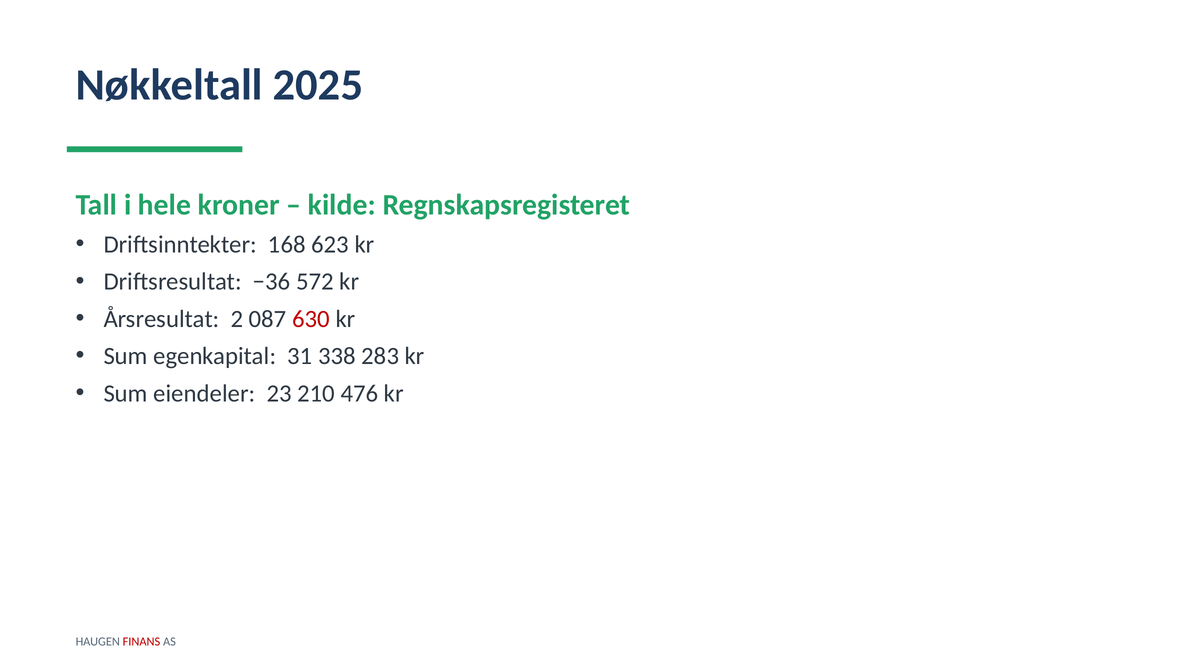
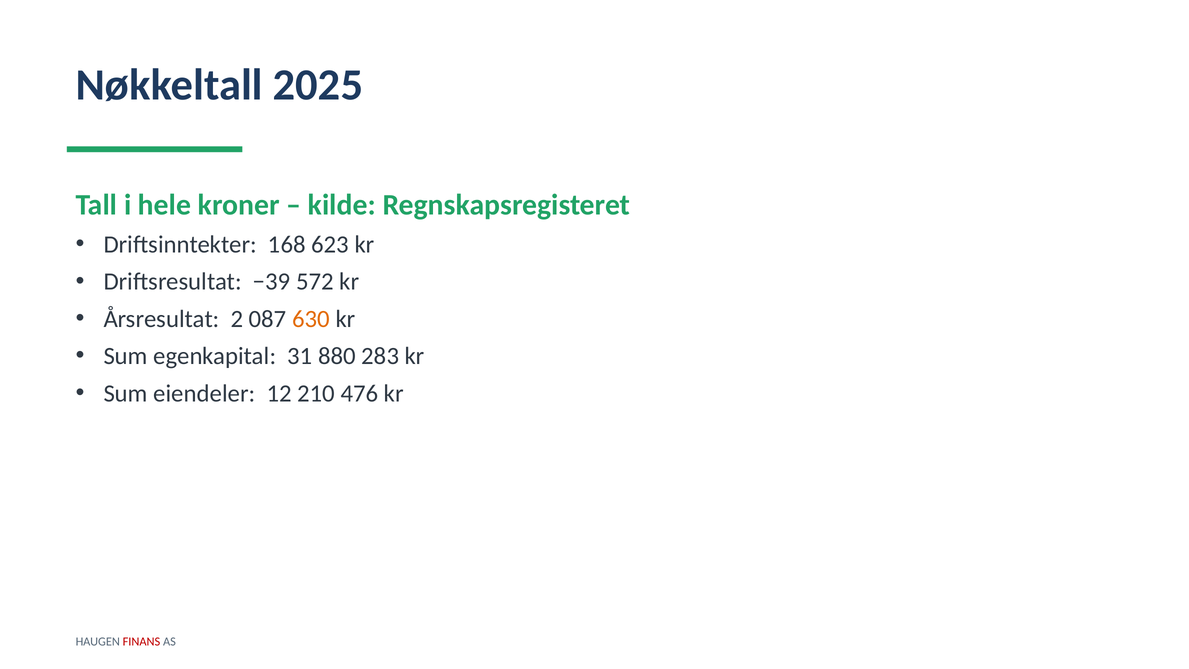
−36: −36 -> −39 (272, 282)
630 colour: red -> orange (311, 319)
338: 338 -> 880 (337, 356)
23: 23 -> 12 (279, 393)
